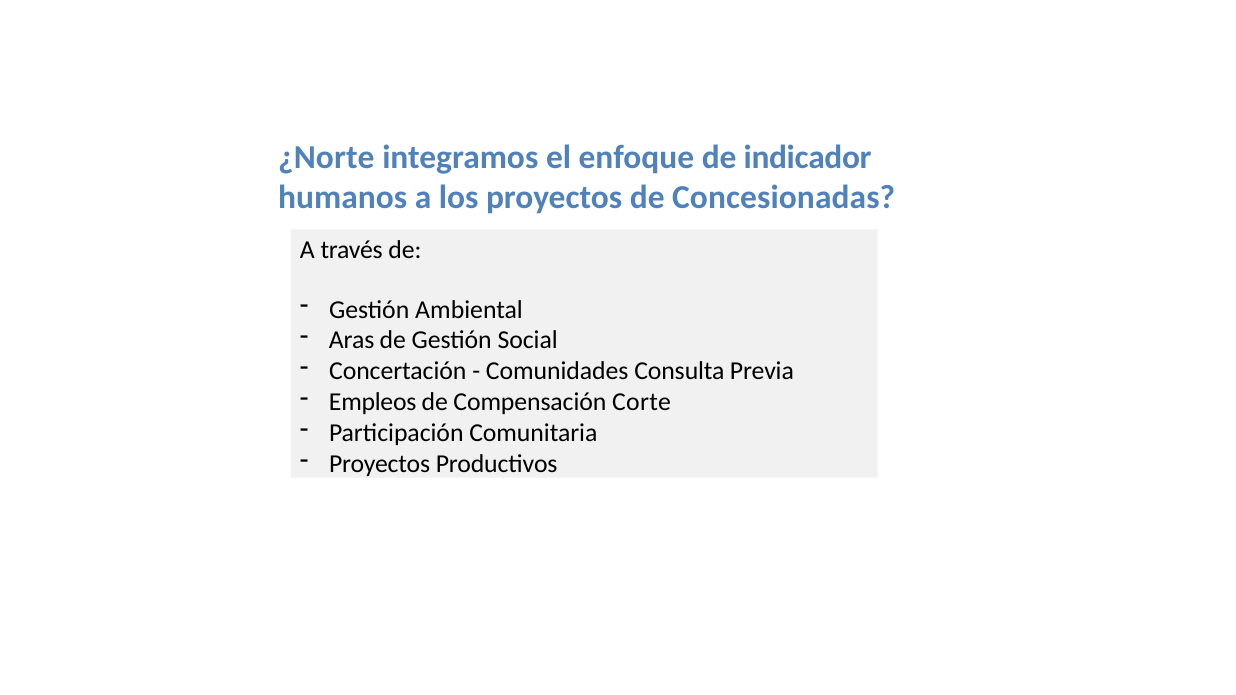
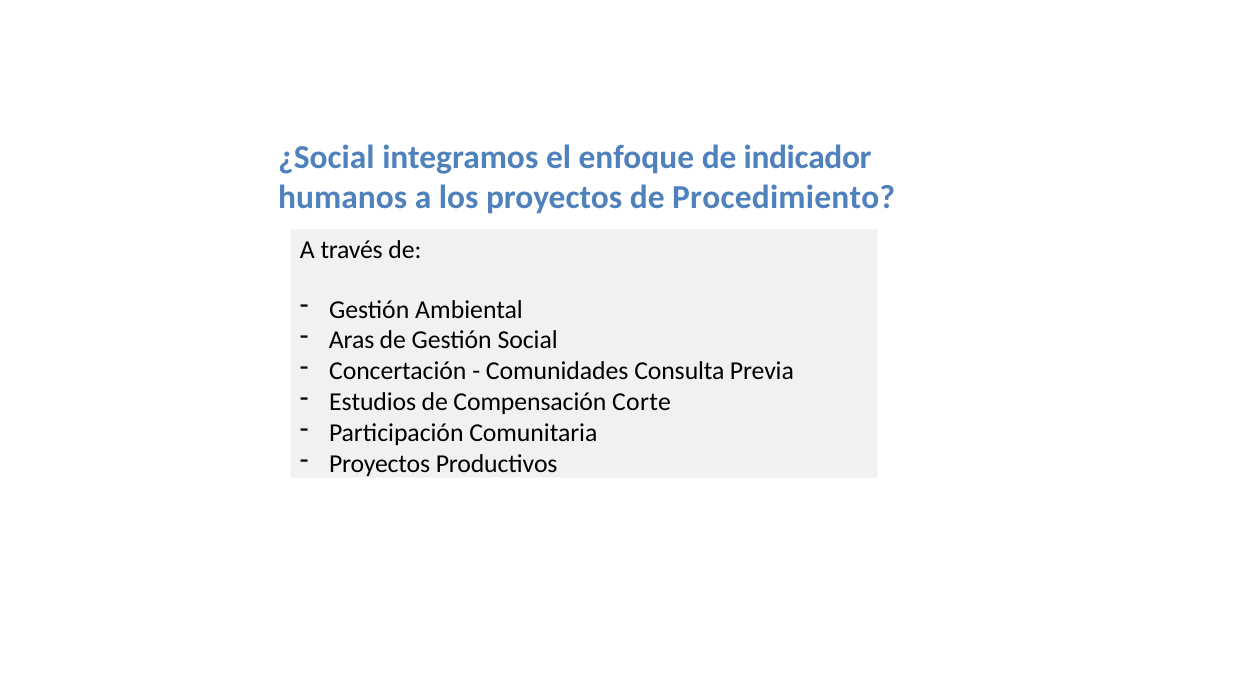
¿Norte: ¿Norte -> ¿Social (326, 158)
Concesionadas: Concesionadas -> Procedimiento (784, 198)
Empleos: Empleos -> Estudios (373, 402)
